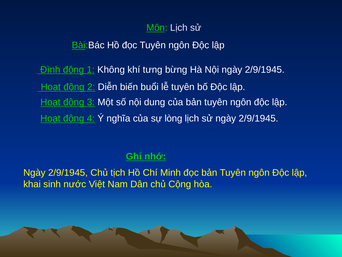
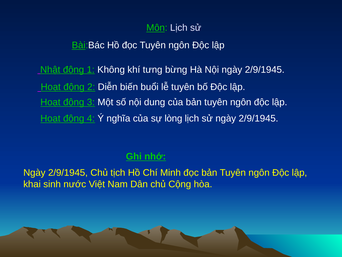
Đình: Đình -> Nhật (50, 69)
